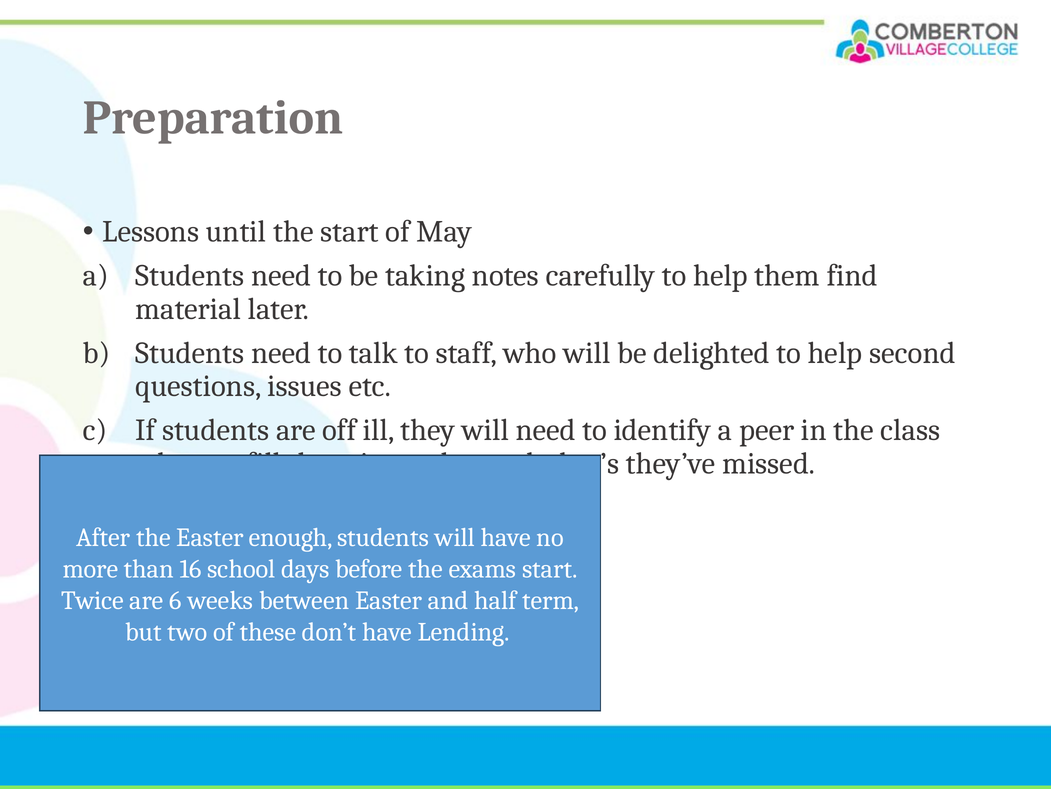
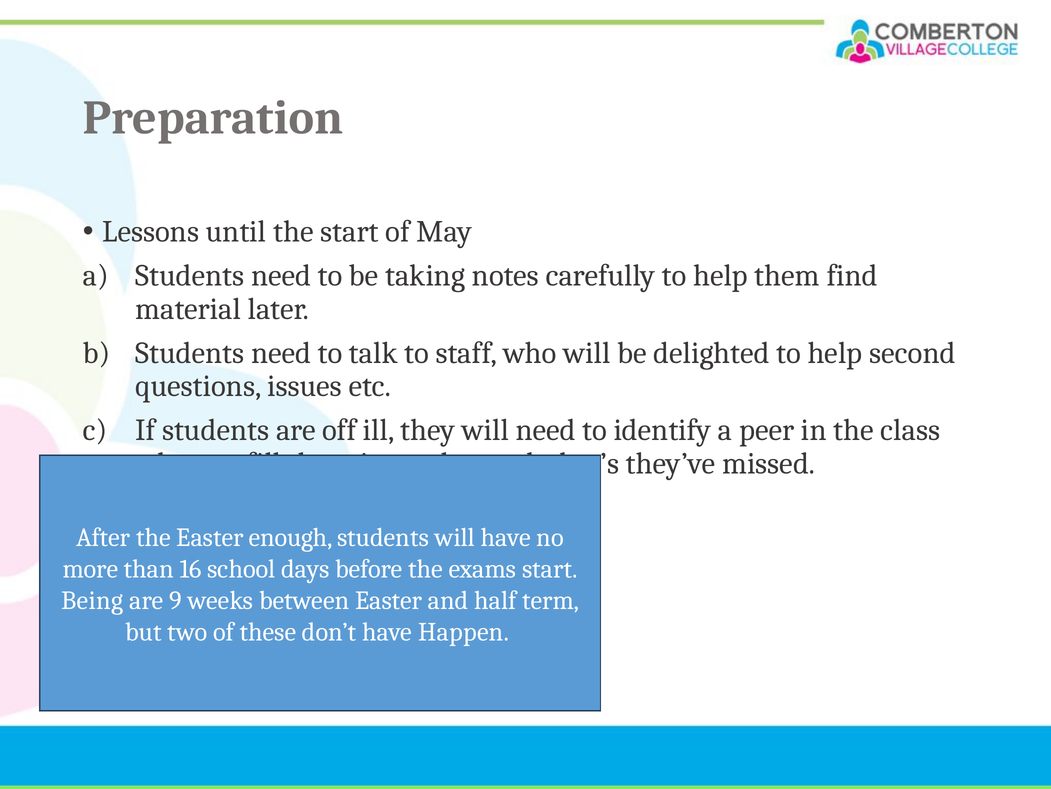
Twice: Twice -> Being (92, 600)
6: 6 -> 9 (175, 600)
Lending: Lending -> Happen (464, 631)
